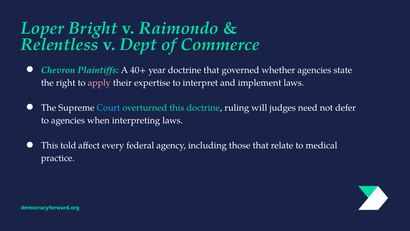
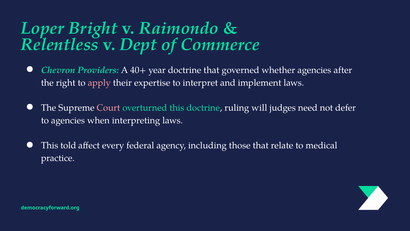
Plaintiffs: Plaintiffs -> Providers (98, 70)
state: state -> after (343, 70)
Court colour: light blue -> pink (108, 108)
